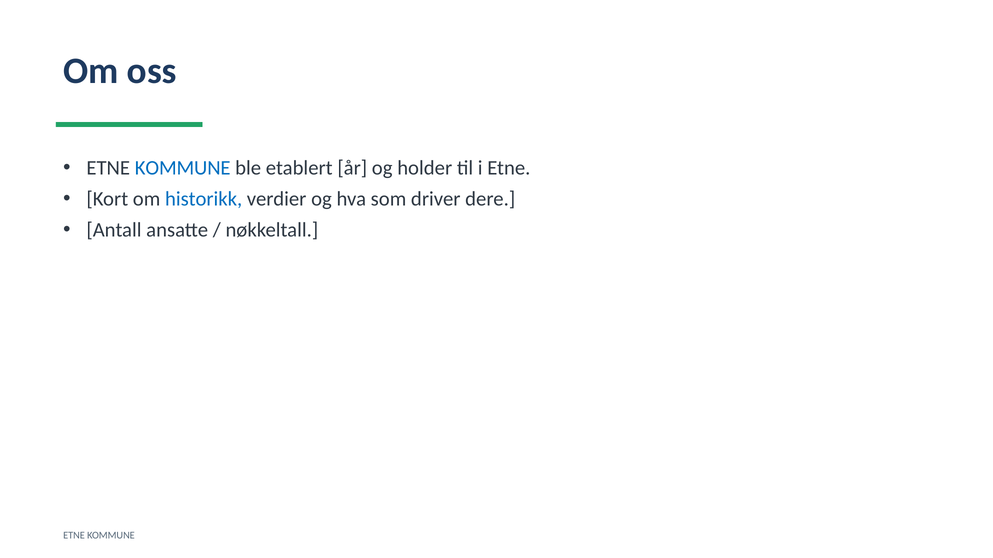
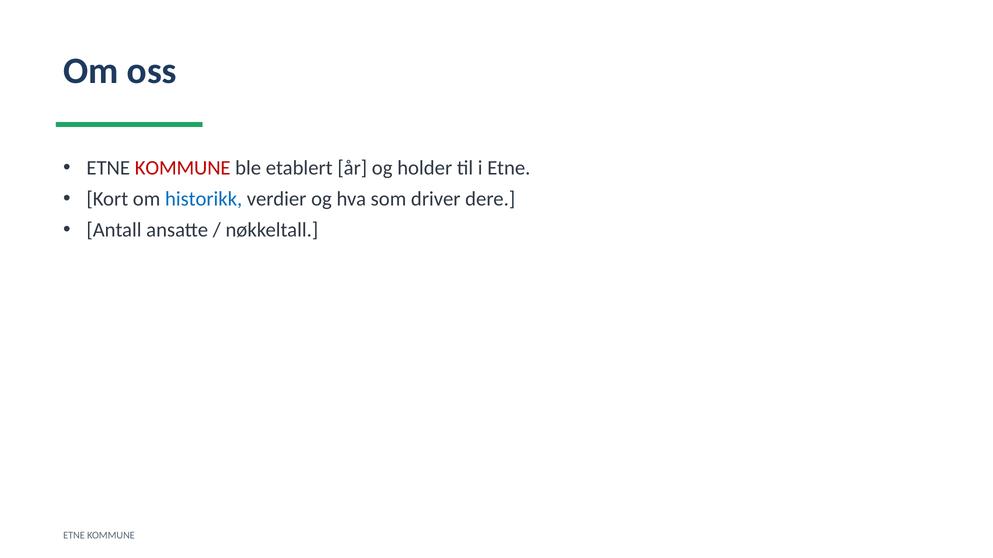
KOMMUNE colour: blue -> red (183, 168)
